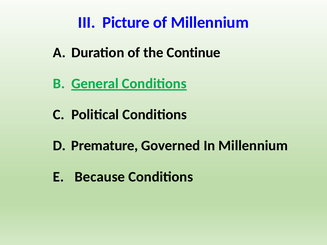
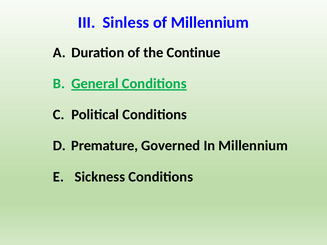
Picture: Picture -> Sinless (126, 23)
Because: Because -> Sickness (100, 177)
